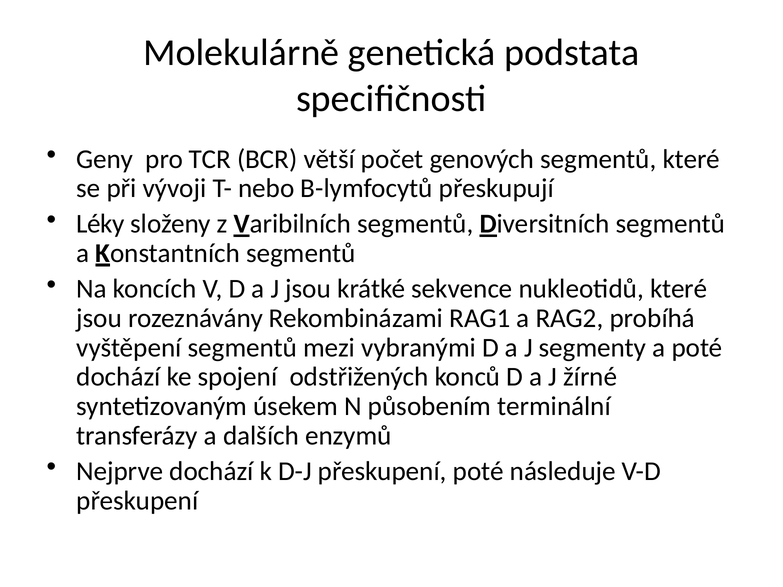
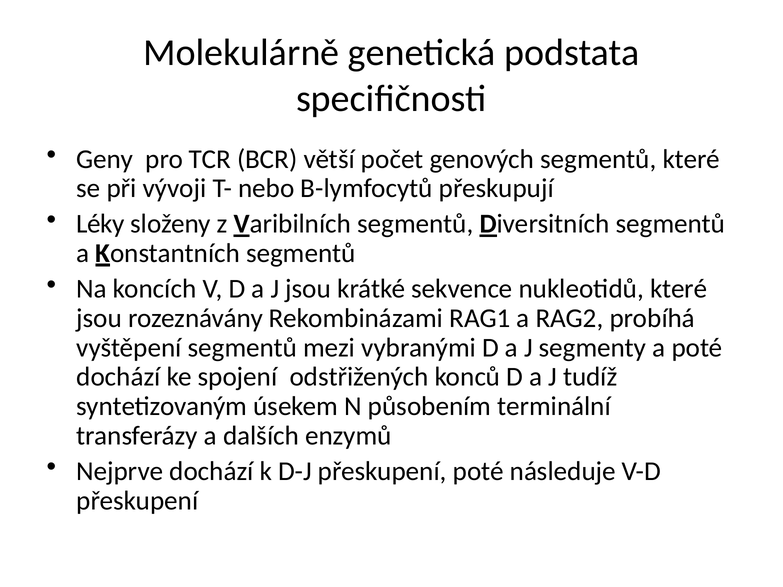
žírné: žírné -> tudíž (590, 377)
